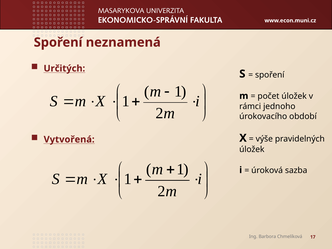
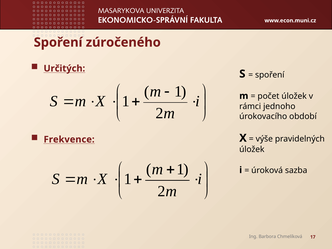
neznamená: neznamená -> zúročeného (123, 42)
Vytvořená: Vytvořená -> Frekvence (69, 139)
